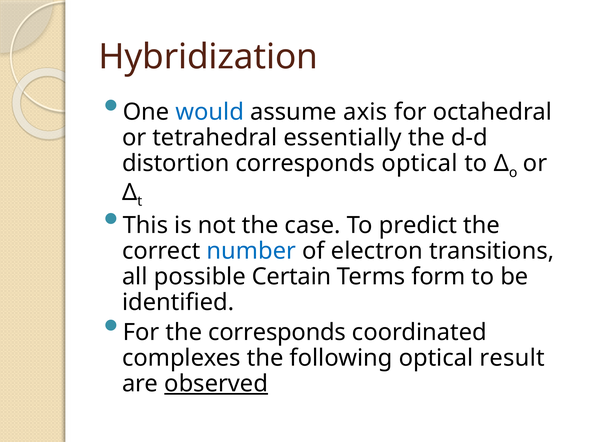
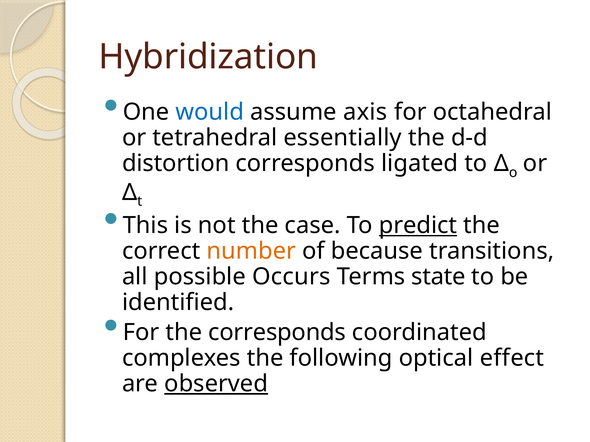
corresponds optical: optical -> ligated (420, 164)
predict underline: none -> present (418, 226)
number colour: blue -> orange (251, 251)
electron: electron -> because (377, 251)
Certain: Certain -> Occurs (291, 277)
form: form -> state (438, 277)
result: result -> effect (512, 358)
